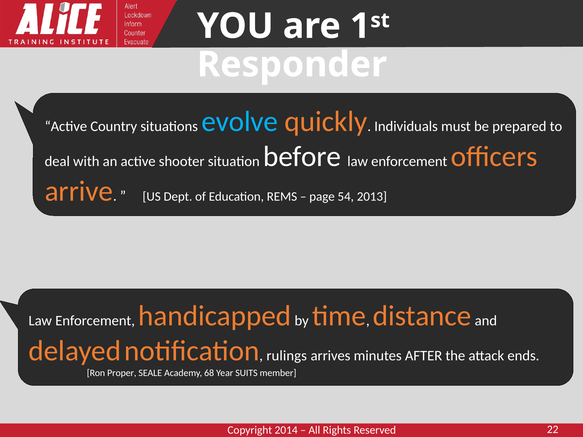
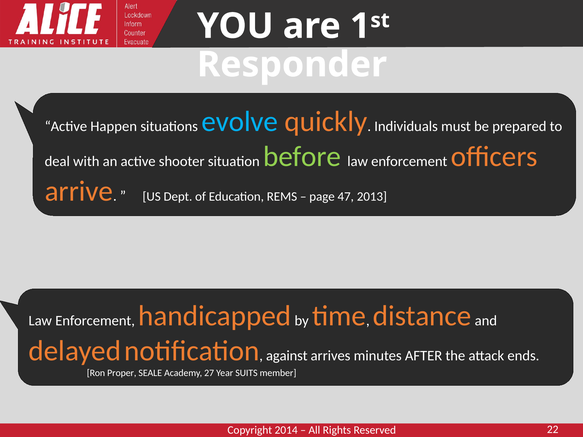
Country: Country -> Happen (114, 126)
before colour: white -> light green (302, 156)
54: 54 -> 47 (346, 197)
rulings: rulings -> against (287, 356)
68: 68 -> 27 (209, 373)
